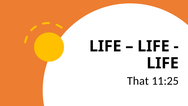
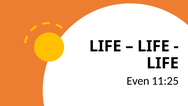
That: That -> Even (138, 81)
